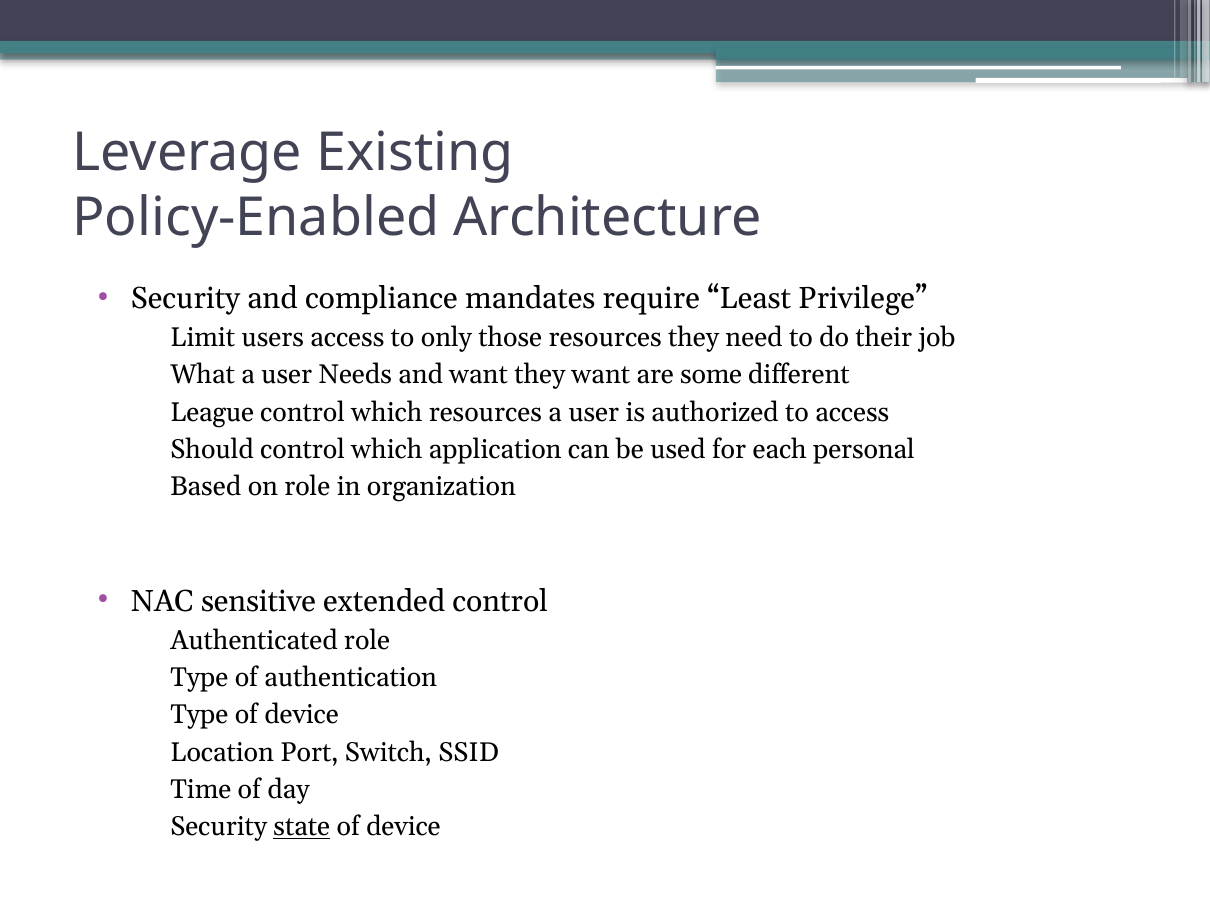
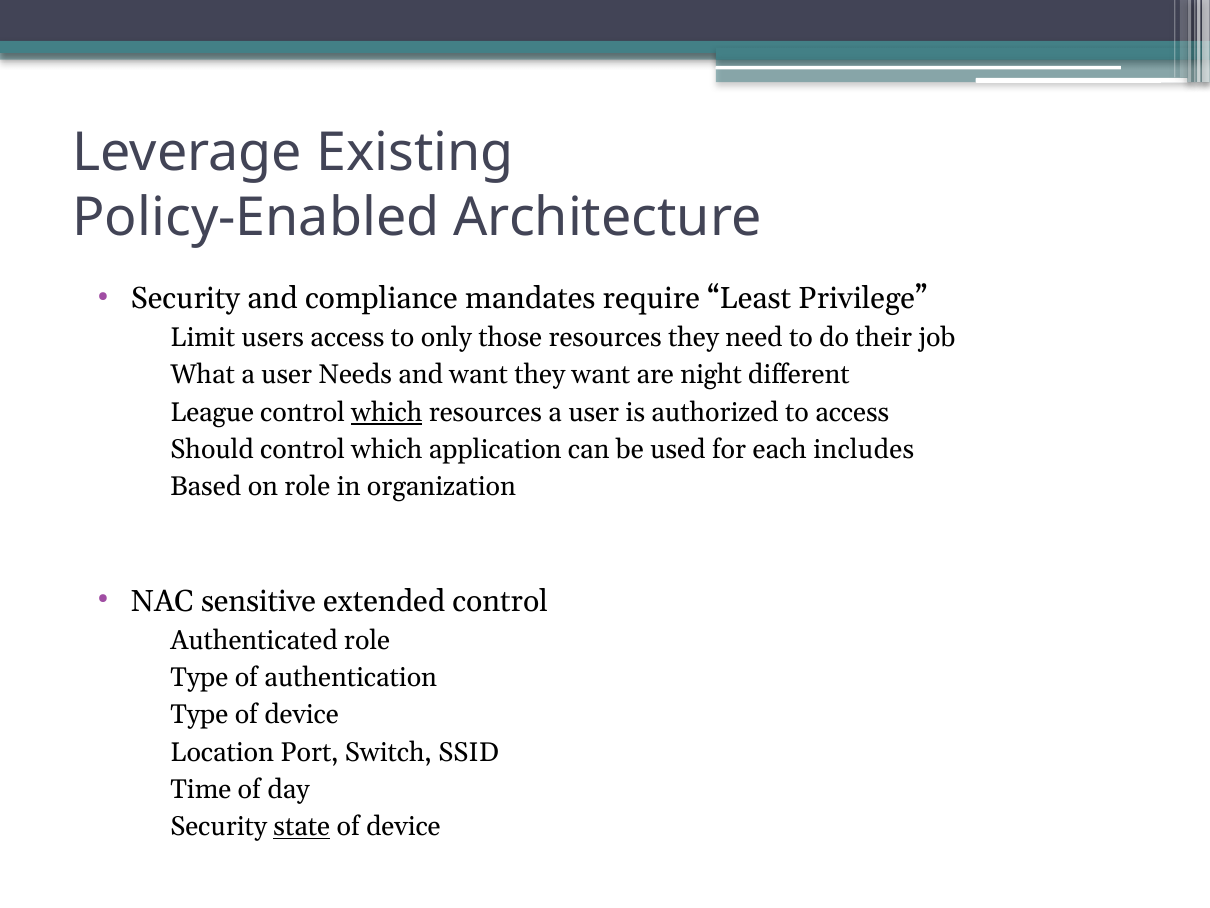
some: some -> night (711, 375)
which underline: none -> present (387, 412)
personal: personal -> includes (864, 449)
